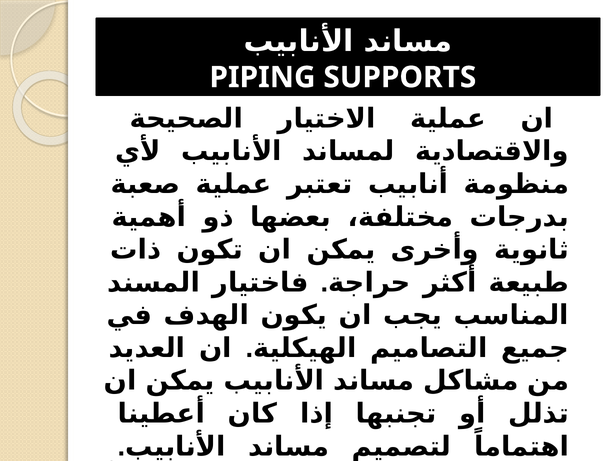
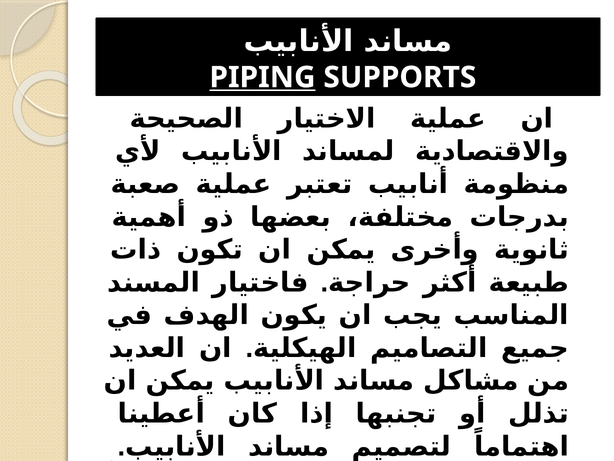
PIPING underline: none -> present (263, 77)
